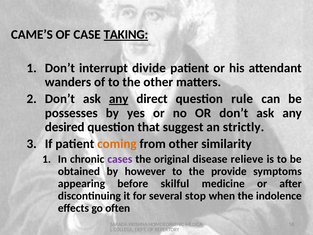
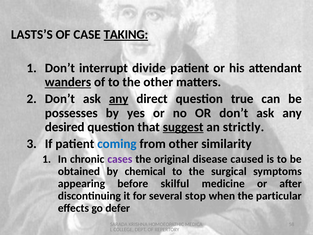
CAME’S: CAME’S -> LASTS’S (32, 35)
wanders underline: none -> present (68, 82)
rule: rule -> true (242, 99)
suggest underline: none -> present (183, 127)
coming colour: orange -> blue (117, 144)
relieve: relieve -> caused (247, 159)
however: however -> chemical (145, 171)
provide: provide -> surgical (229, 171)
indolence: indolence -> particular (279, 196)
often: often -> defer (118, 208)
